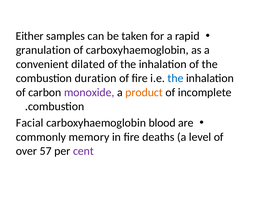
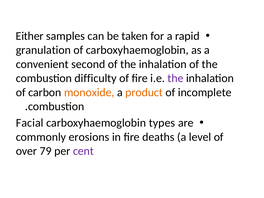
dilated: dilated -> second (88, 64)
duration: duration -> difficulty (96, 78)
the colour: blue -> purple (175, 78)
monoxide colour: purple -> orange (89, 92)
blood: blood -> types (162, 123)
memory: memory -> erosions (89, 137)
57: 57 -> 79 (46, 151)
